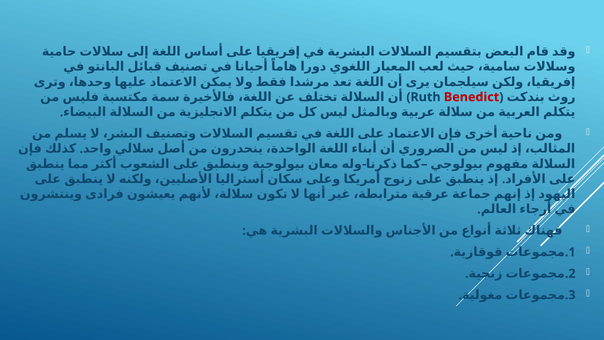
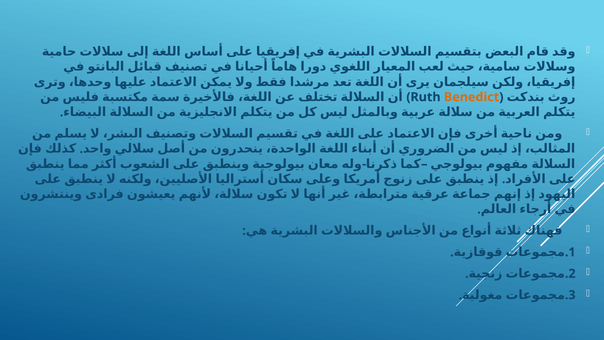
Benedict colour: red -> orange (472, 97)
